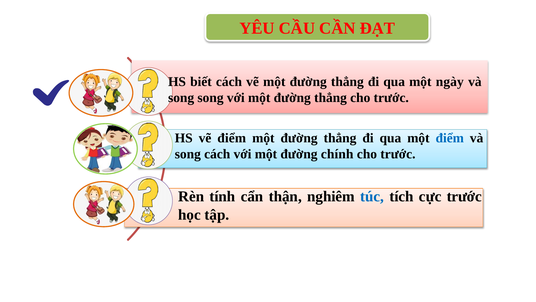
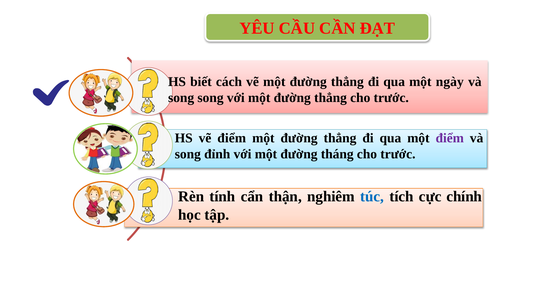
điểm colour: blue -> purple (450, 138)
song cách: cách -> đỉnh (217, 154)
chính: chính -> tháng (337, 154)
cực trước: trước -> chính (464, 196)
